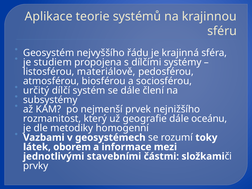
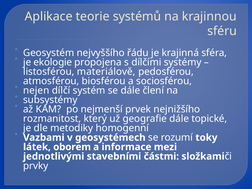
studiem: studiem -> ekologie (53, 62)
určitý: určitý -> nejen (36, 90)
oceánu: oceánu -> topické (209, 119)
